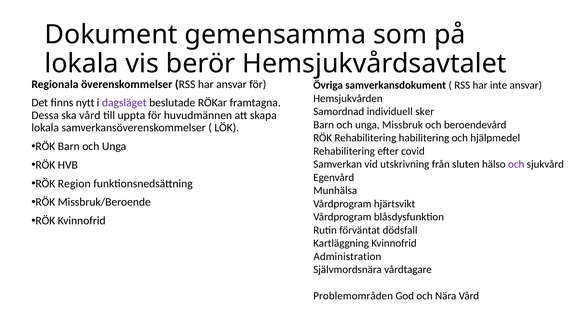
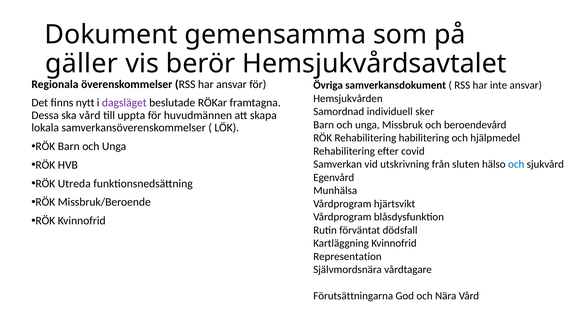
lokala: lokala -> gäller (81, 64)
och colour: purple -> blue (516, 164)
Region: Region -> Utreda (74, 184)
Administration: Administration -> Representation (347, 257)
Problemområden: Problemområden -> Förutsättningarna (353, 296)
